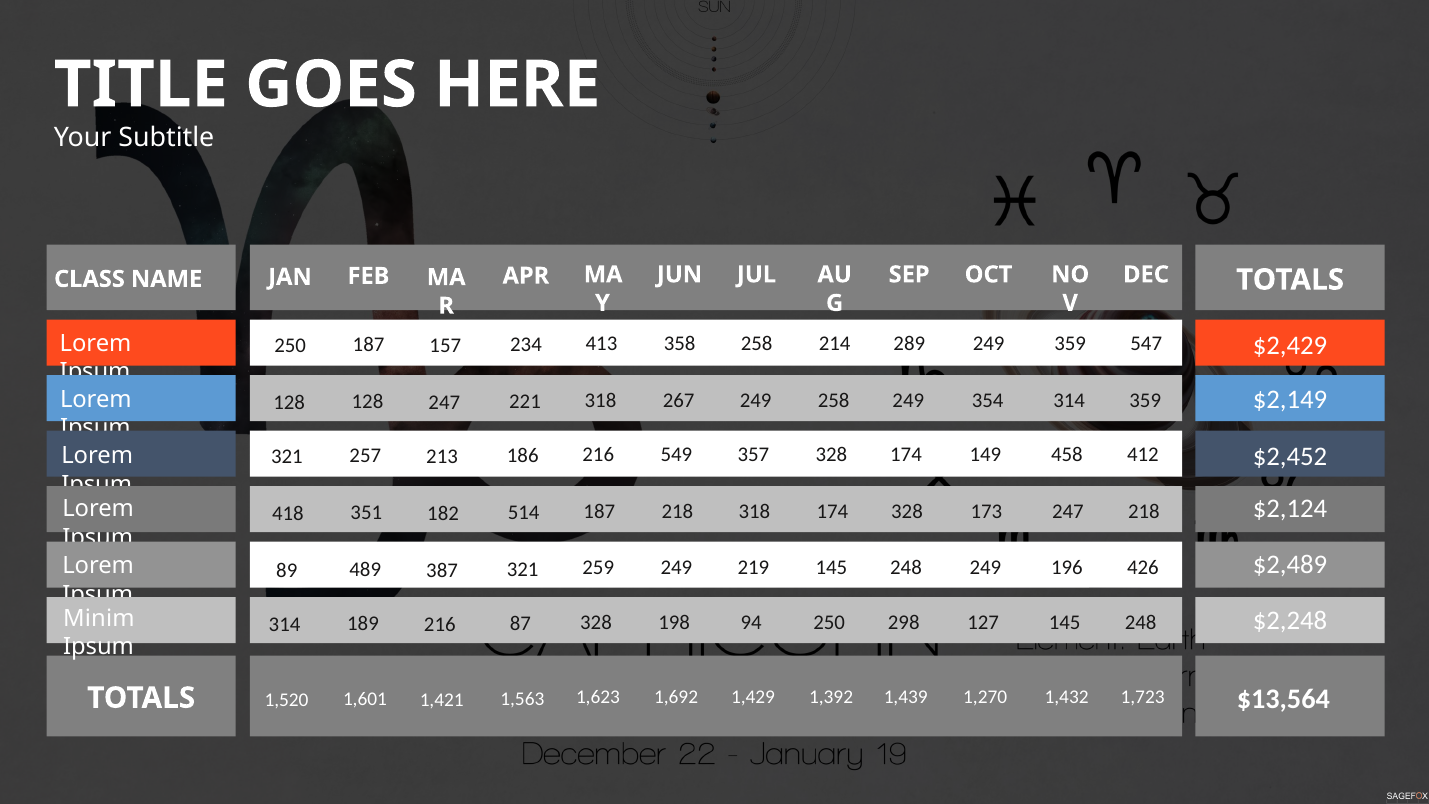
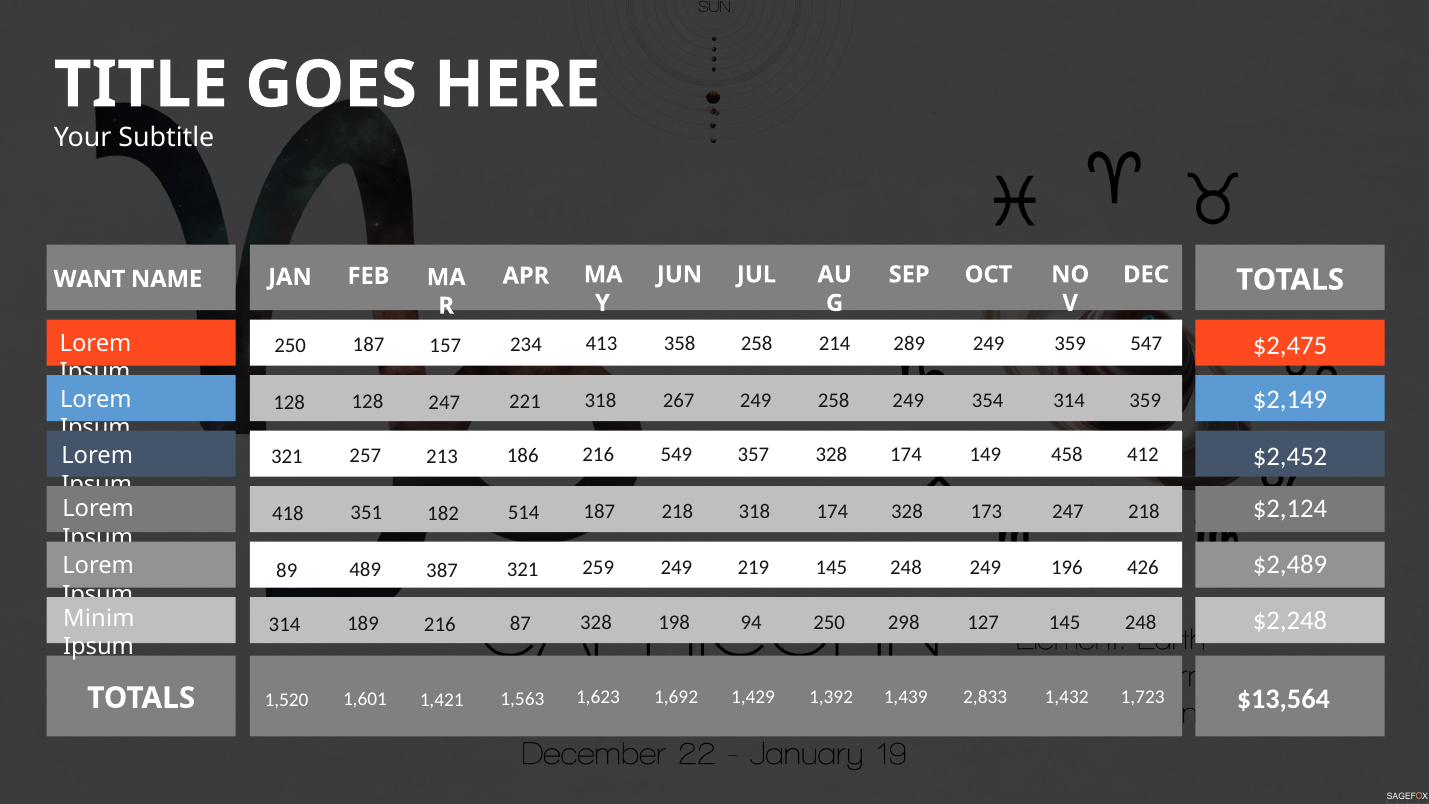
CLASS: CLASS -> WANT (90, 279)
$2,429: $2,429 -> $2,475 (1290, 345)
1,270: 1,270 -> 2,833 (985, 697)
